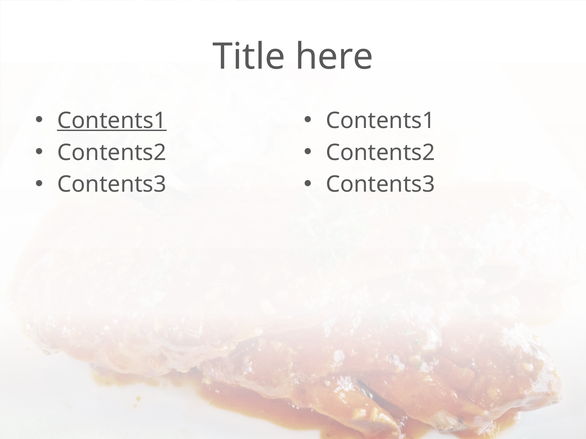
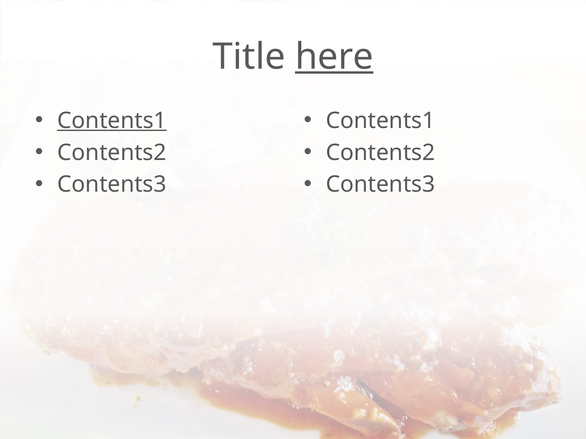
here underline: none -> present (334, 57)
